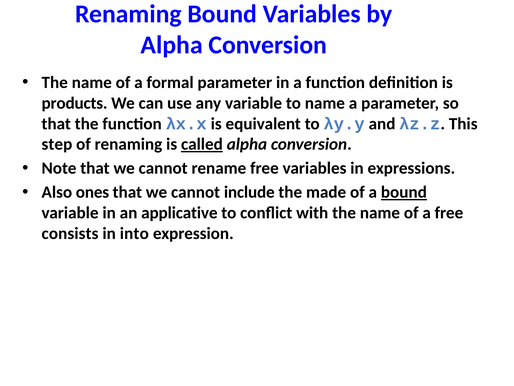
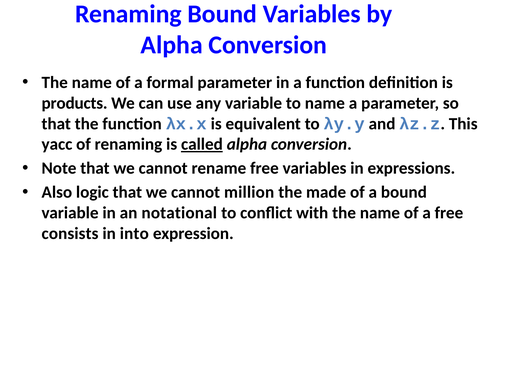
step: step -> yacc (57, 144)
ones: ones -> logic (92, 192)
include: include -> million (249, 192)
bound underline: present -> none (404, 192)
applicative: applicative -> notational (179, 213)
